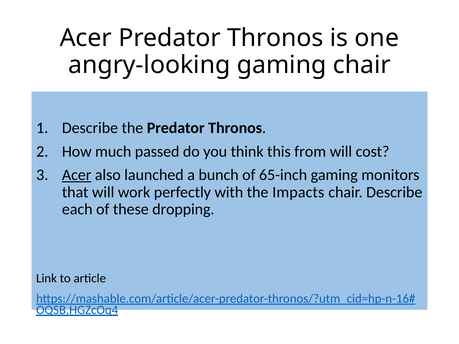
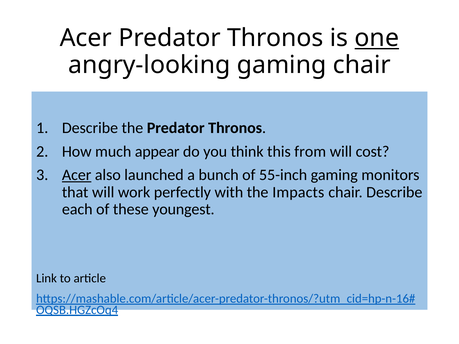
one underline: none -> present (377, 38)
passed: passed -> appear (157, 152)
65-inch: 65-inch -> 55-inch (283, 175)
dropping: dropping -> youngest (183, 210)
